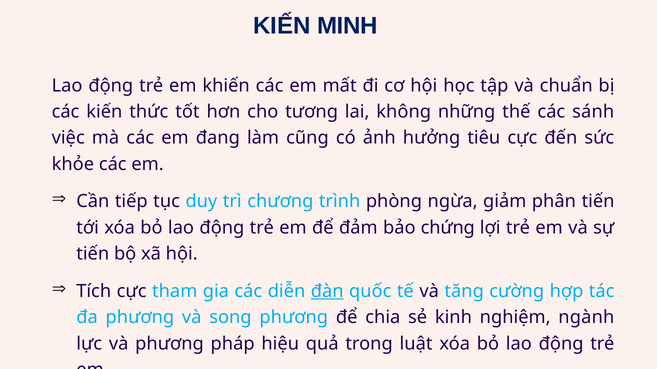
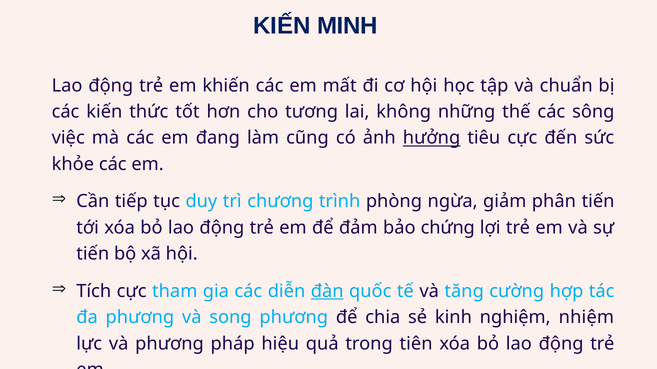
sánh: sánh -> sông (593, 112)
hưởng underline: none -> present (432, 138)
ngành: ngành -> nhiệm (586, 318)
luật: luật -> tiên (416, 344)
